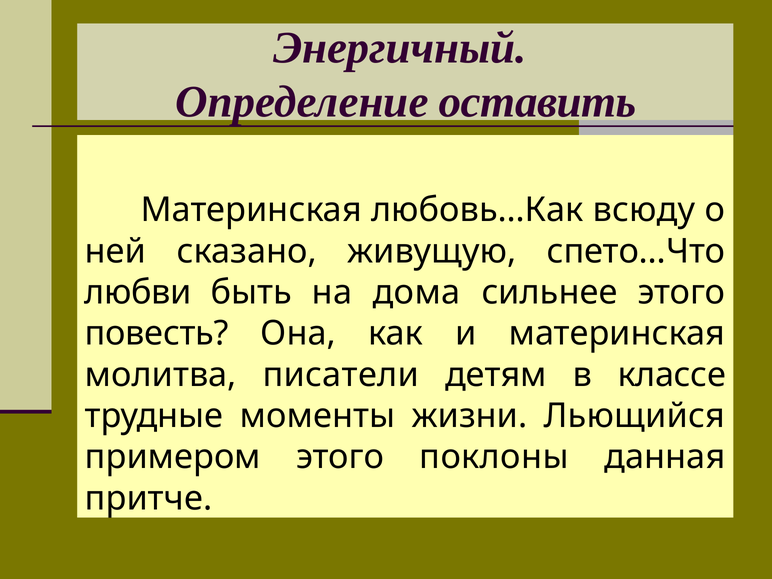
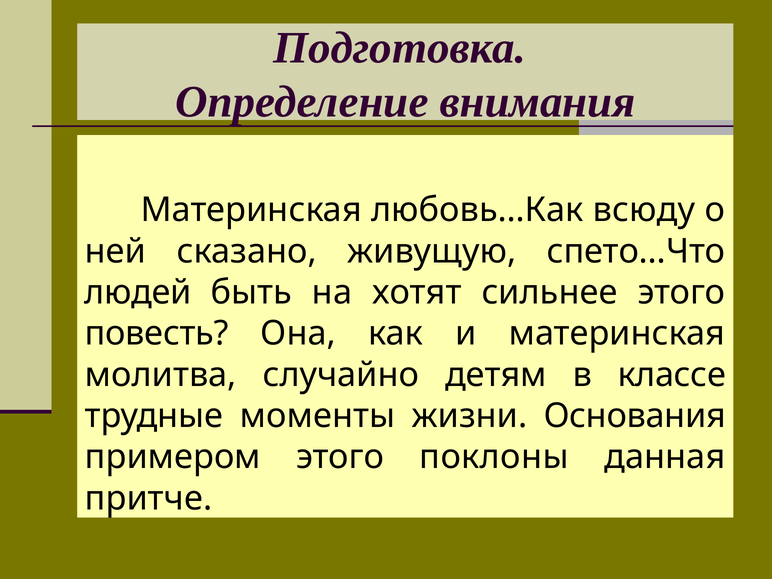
Энергичный: Энергичный -> Подготовка (400, 48)
оставить: оставить -> внимания (538, 102)
любви: любви -> людей (138, 292)
дома: дома -> хотят (417, 292)
писатели: писатели -> случайно (341, 375)
Льющийся: Льющийся -> Основания (635, 416)
